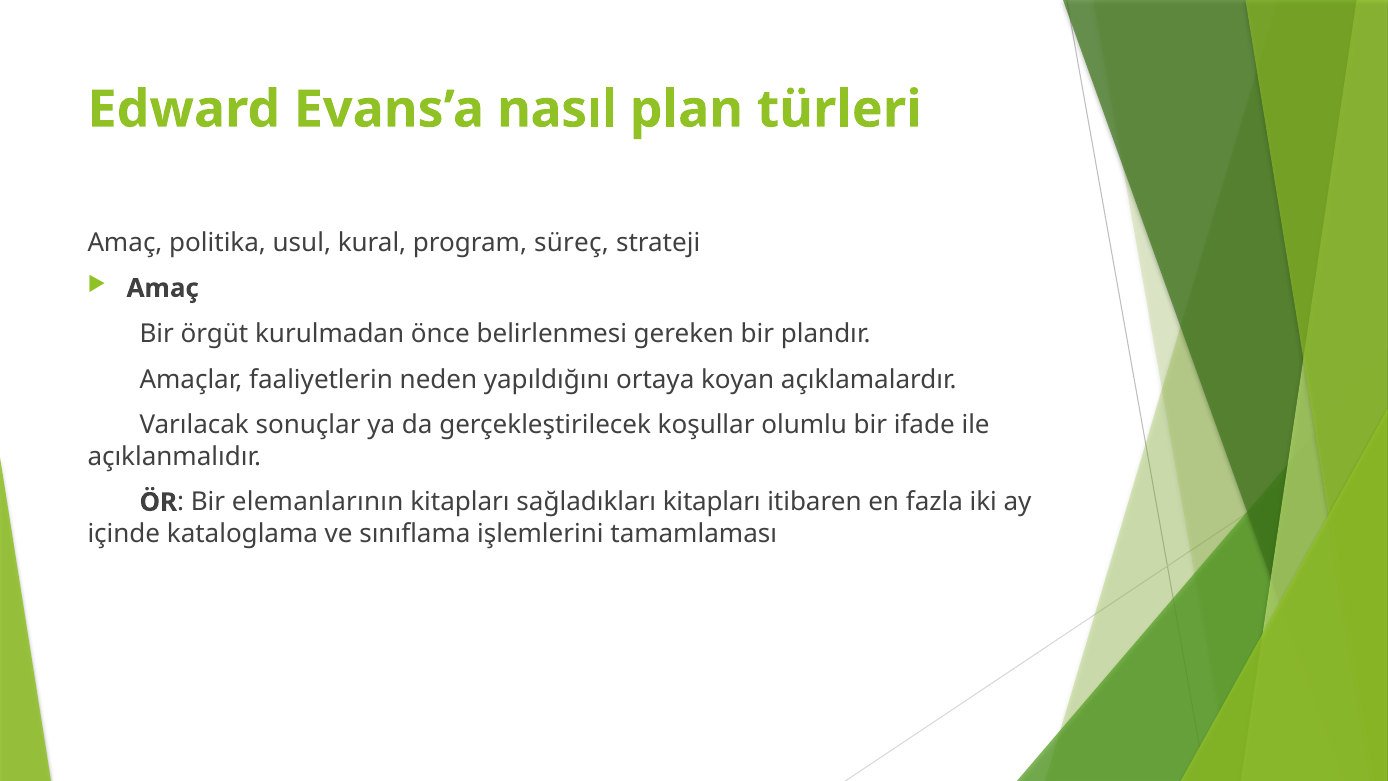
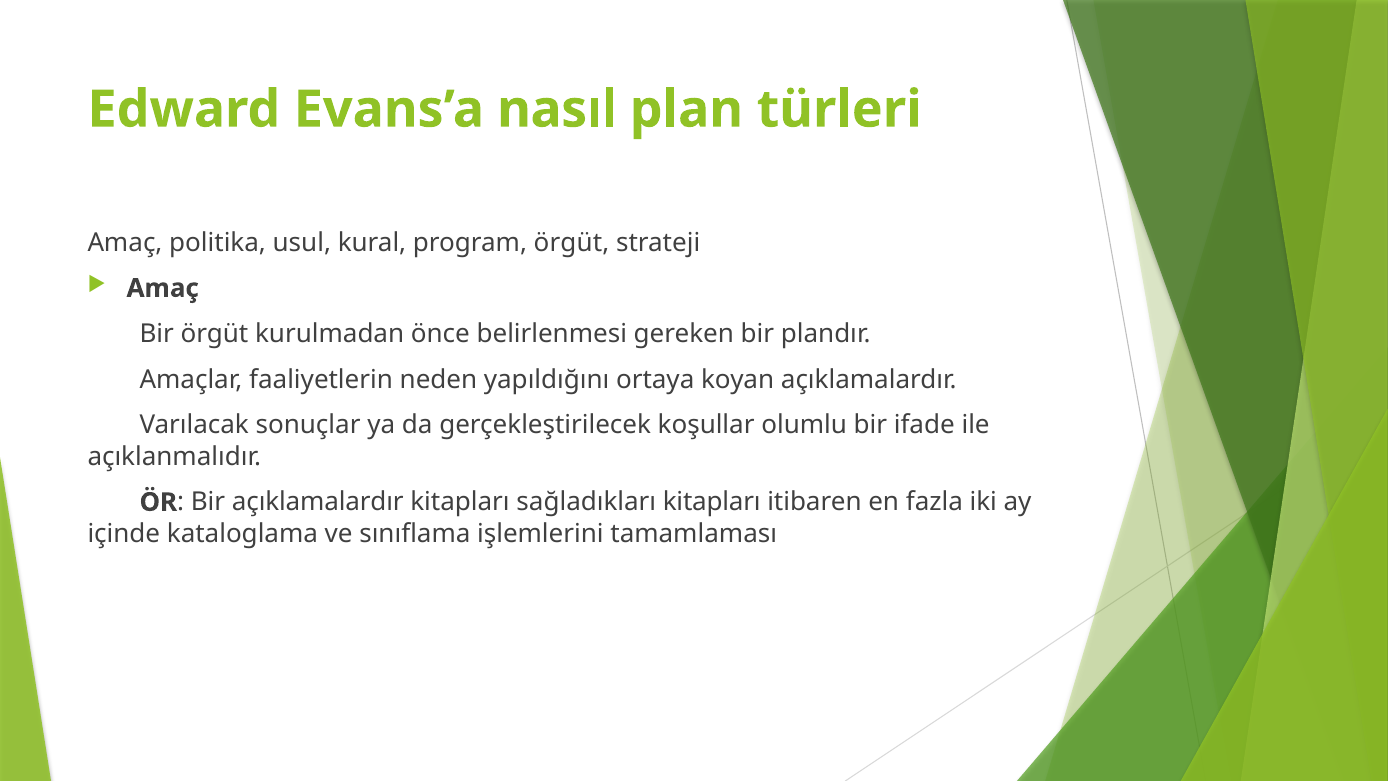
program süreç: süreç -> örgüt (571, 242)
Bir elemanlarının: elemanlarının -> açıklamalardır (318, 502)
